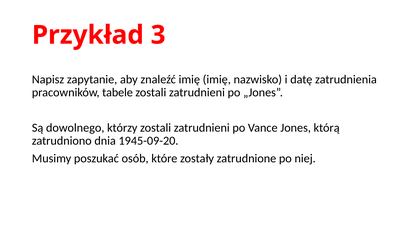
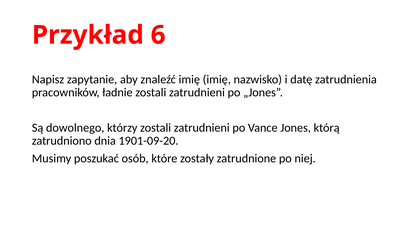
3: 3 -> 6 (158, 35)
tabele: tabele -> ładnie (117, 93)
1945-09-20: 1945-09-20 -> 1901-09-20 (149, 141)
